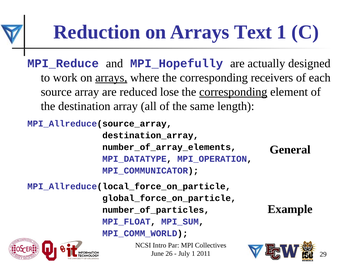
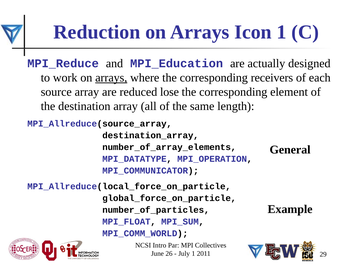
Text: Text -> Icon (253, 32)
MPI_Hopefully: MPI_Hopefully -> MPI_Education (177, 63)
corresponding underline: present -> none (233, 92)
